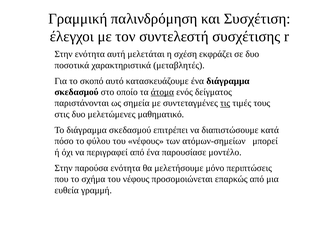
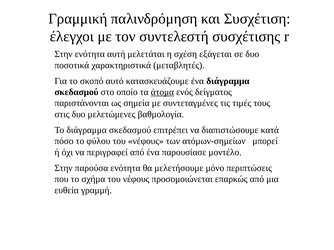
εκφράζει: εκφράζει -> εξάγεται (216, 54)
τις underline: present -> none (225, 103)
μαθηματικό: μαθηματικό -> βαθμολογία (161, 115)
